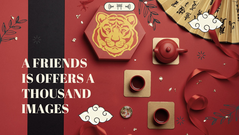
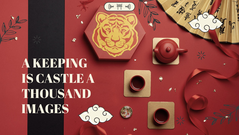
FRIENDS: FRIENDS -> KEEPING (60, 63)
OFFERS: OFFERS -> CASTLE (60, 78)
